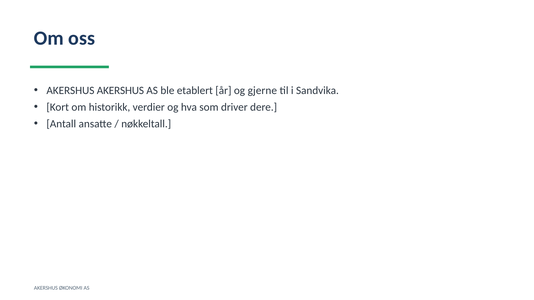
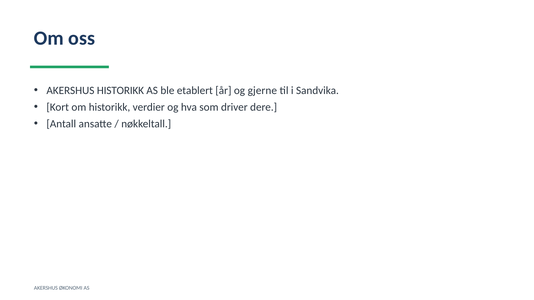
AKERSHUS AKERSHUS: AKERSHUS -> HISTORIKK (120, 90)
